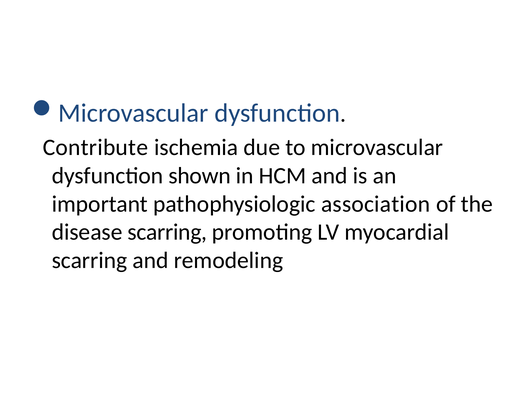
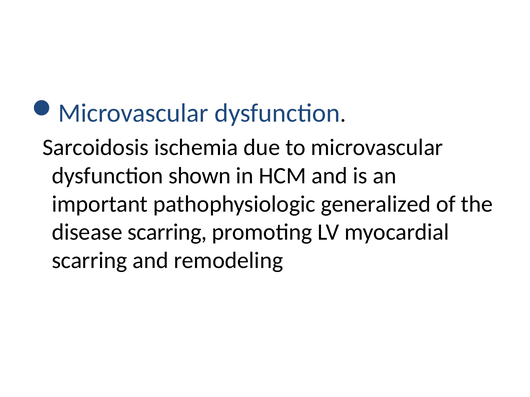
Contribute: Contribute -> Sarcoidosis (96, 148)
association: association -> generalized (376, 204)
